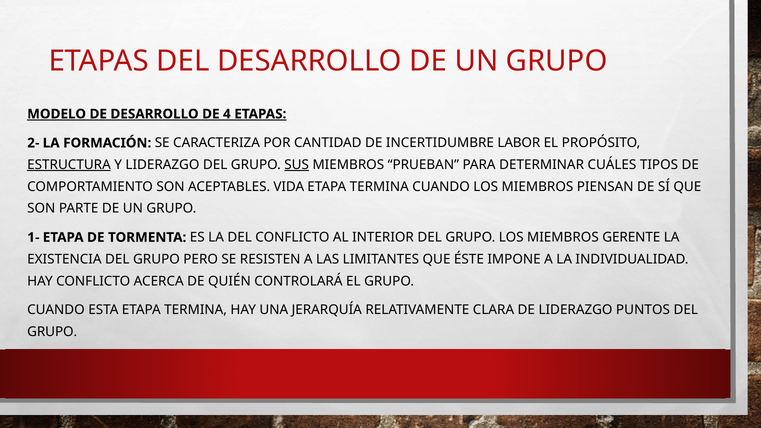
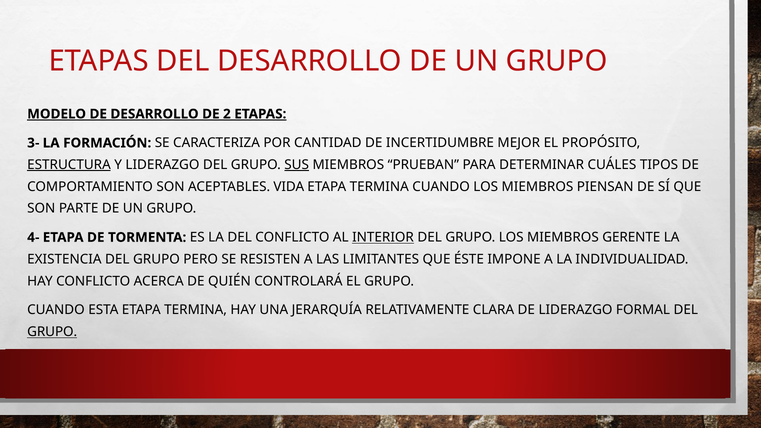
4: 4 -> 2 (227, 114)
2-: 2- -> 3- (33, 143)
LABOR: LABOR -> MEJOR (519, 143)
1-: 1- -> 4- (33, 237)
INTERIOR underline: none -> present (383, 237)
PUNTOS: PUNTOS -> FORMAL (643, 310)
GRUPO underline: none -> present (52, 332)
